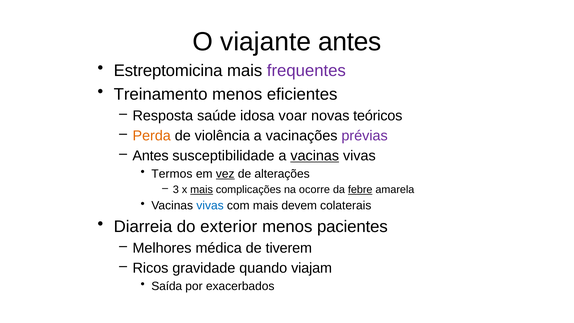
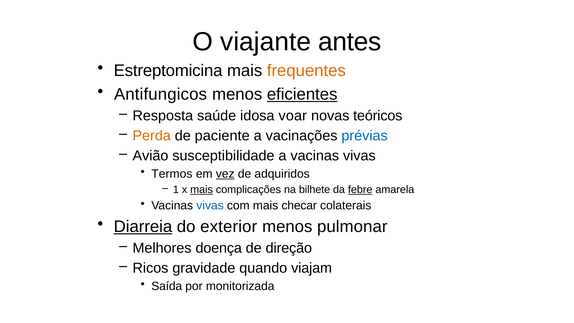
frequentes colour: purple -> orange (306, 71)
Treinamento: Treinamento -> Antifungicos (161, 94)
eficientes underline: none -> present (302, 94)
violência: violência -> paciente (222, 136)
prévias colour: purple -> blue (365, 136)
Antes: Antes -> Avião (150, 156)
vacinas underline: present -> none (315, 156)
alterações: alterações -> adquiridos (282, 174)
3: 3 -> 1 (176, 189)
ocorre: ocorre -> bilhete (315, 189)
devem: devem -> checar (299, 206)
Diarreia underline: none -> present (143, 227)
pacientes: pacientes -> pulmonar (352, 227)
médica: médica -> doença (219, 248)
tiverem: tiverem -> direção (289, 248)
exacerbados: exacerbados -> monitorizada (240, 286)
